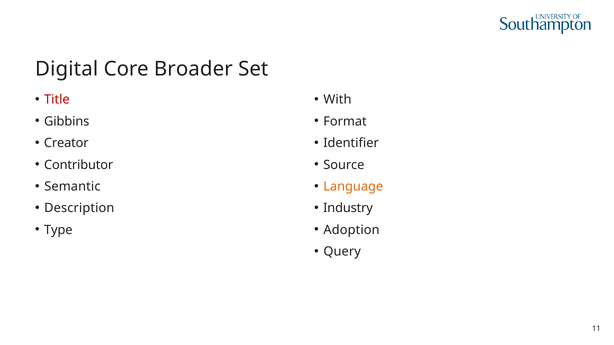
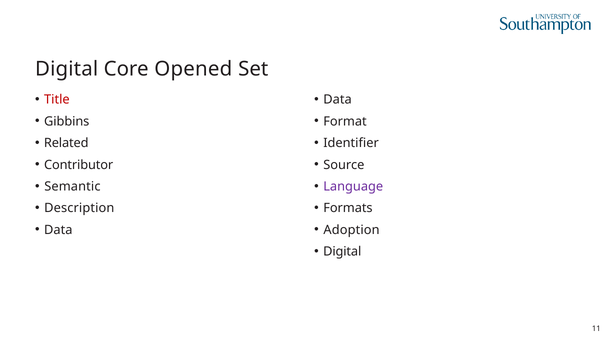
Broader: Broader -> Opened (193, 69)
With: With -> Data (338, 100)
Creator: Creator -> Related (66, 143)
Language colour: orange -> purple (353, 187)
Industry: Industry -> Formats (348, 208)
Type: Type -> Data (58, 230)
Query: Query -> Digital (342, 252)
